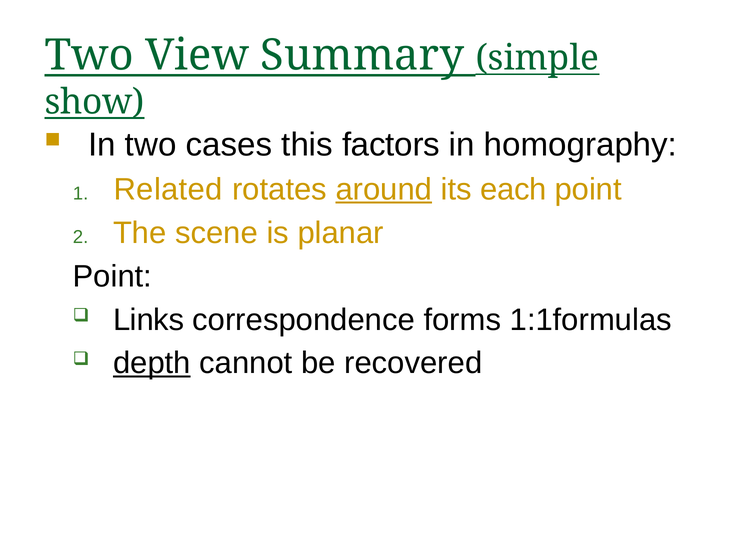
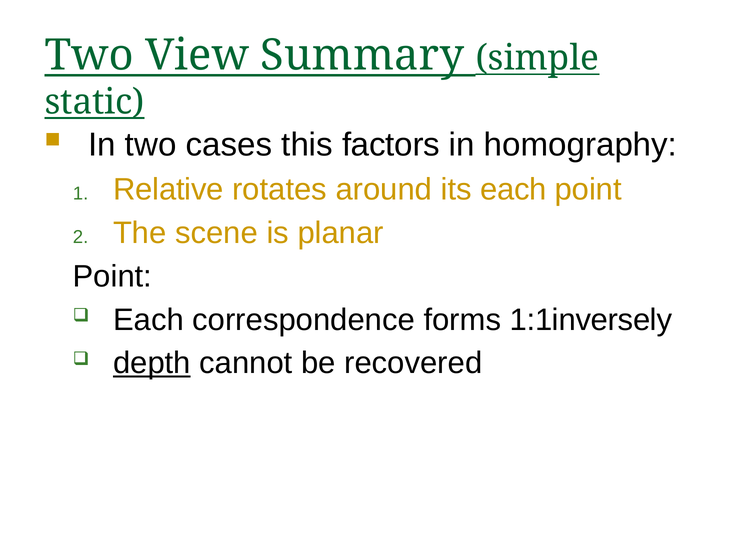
show: show -> static (95, 102)
Related: Related -> Relative (168, 189)
around underline: present -> none (384, 189)
Links: Links -> Each (148, 320)
1:1formulas: 1:1formulas -> 1:1inversely (591, 320)
